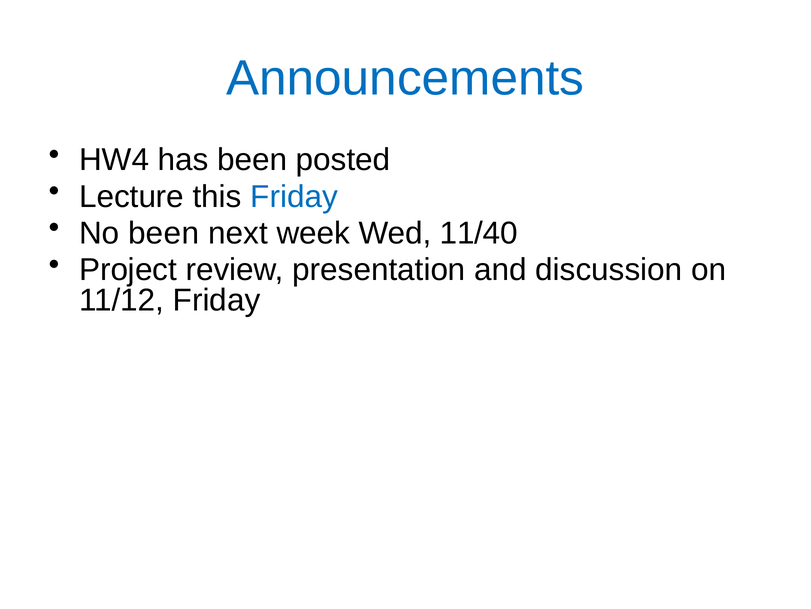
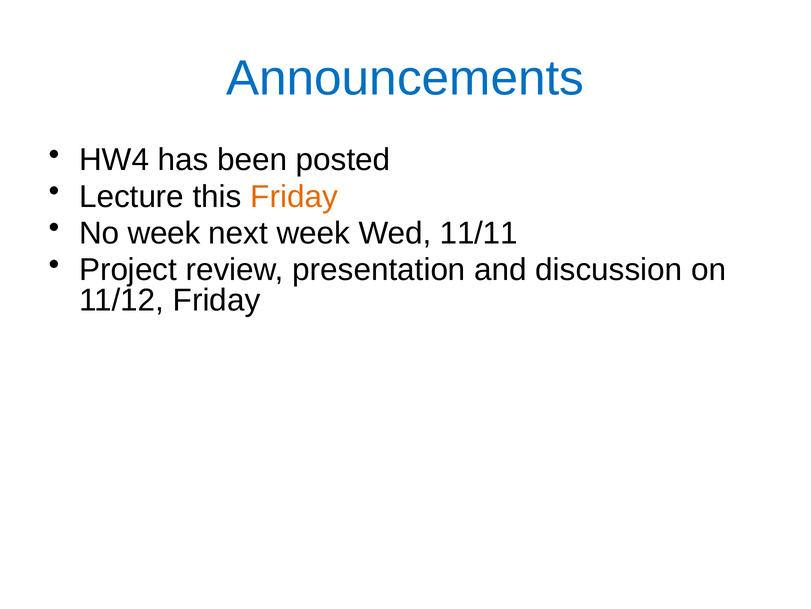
Friday colour: blue -> orange (294, 196)
No been: been -> week (164, 233)
11/40: 11/40 -> 11/11 (479, 233)
